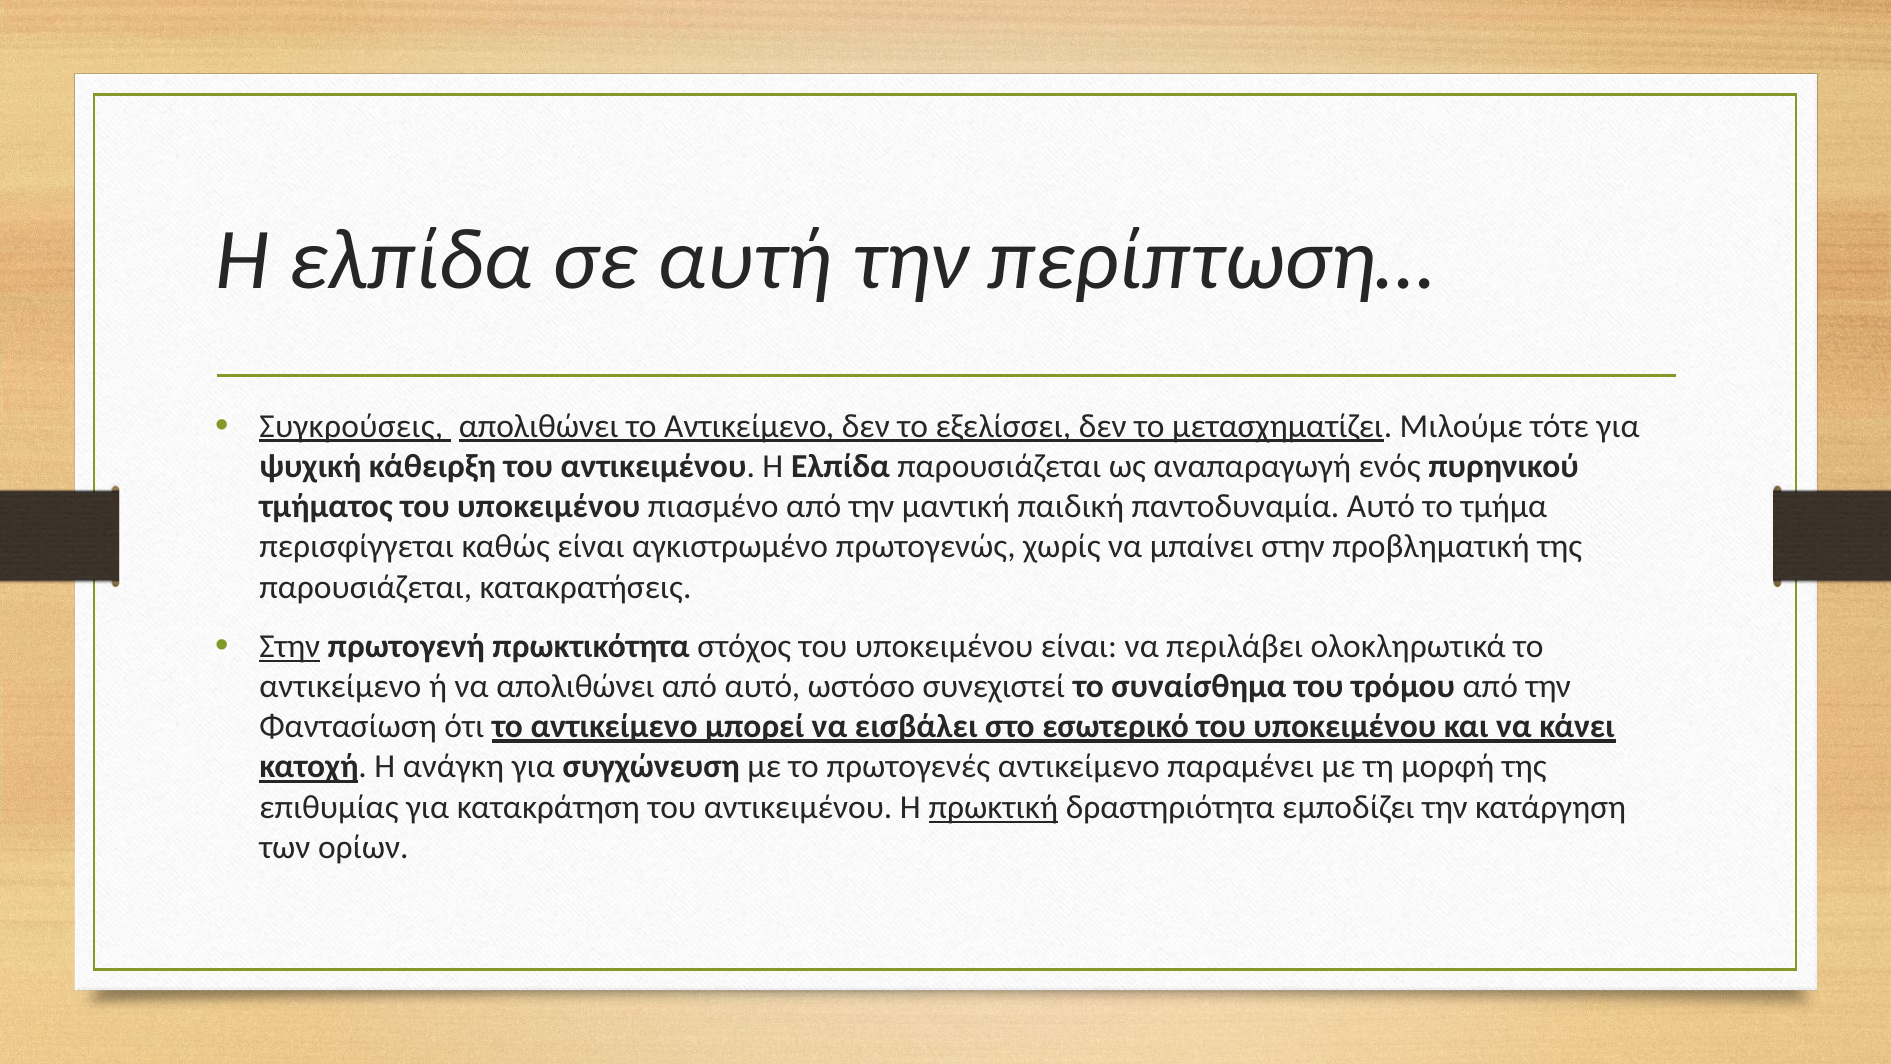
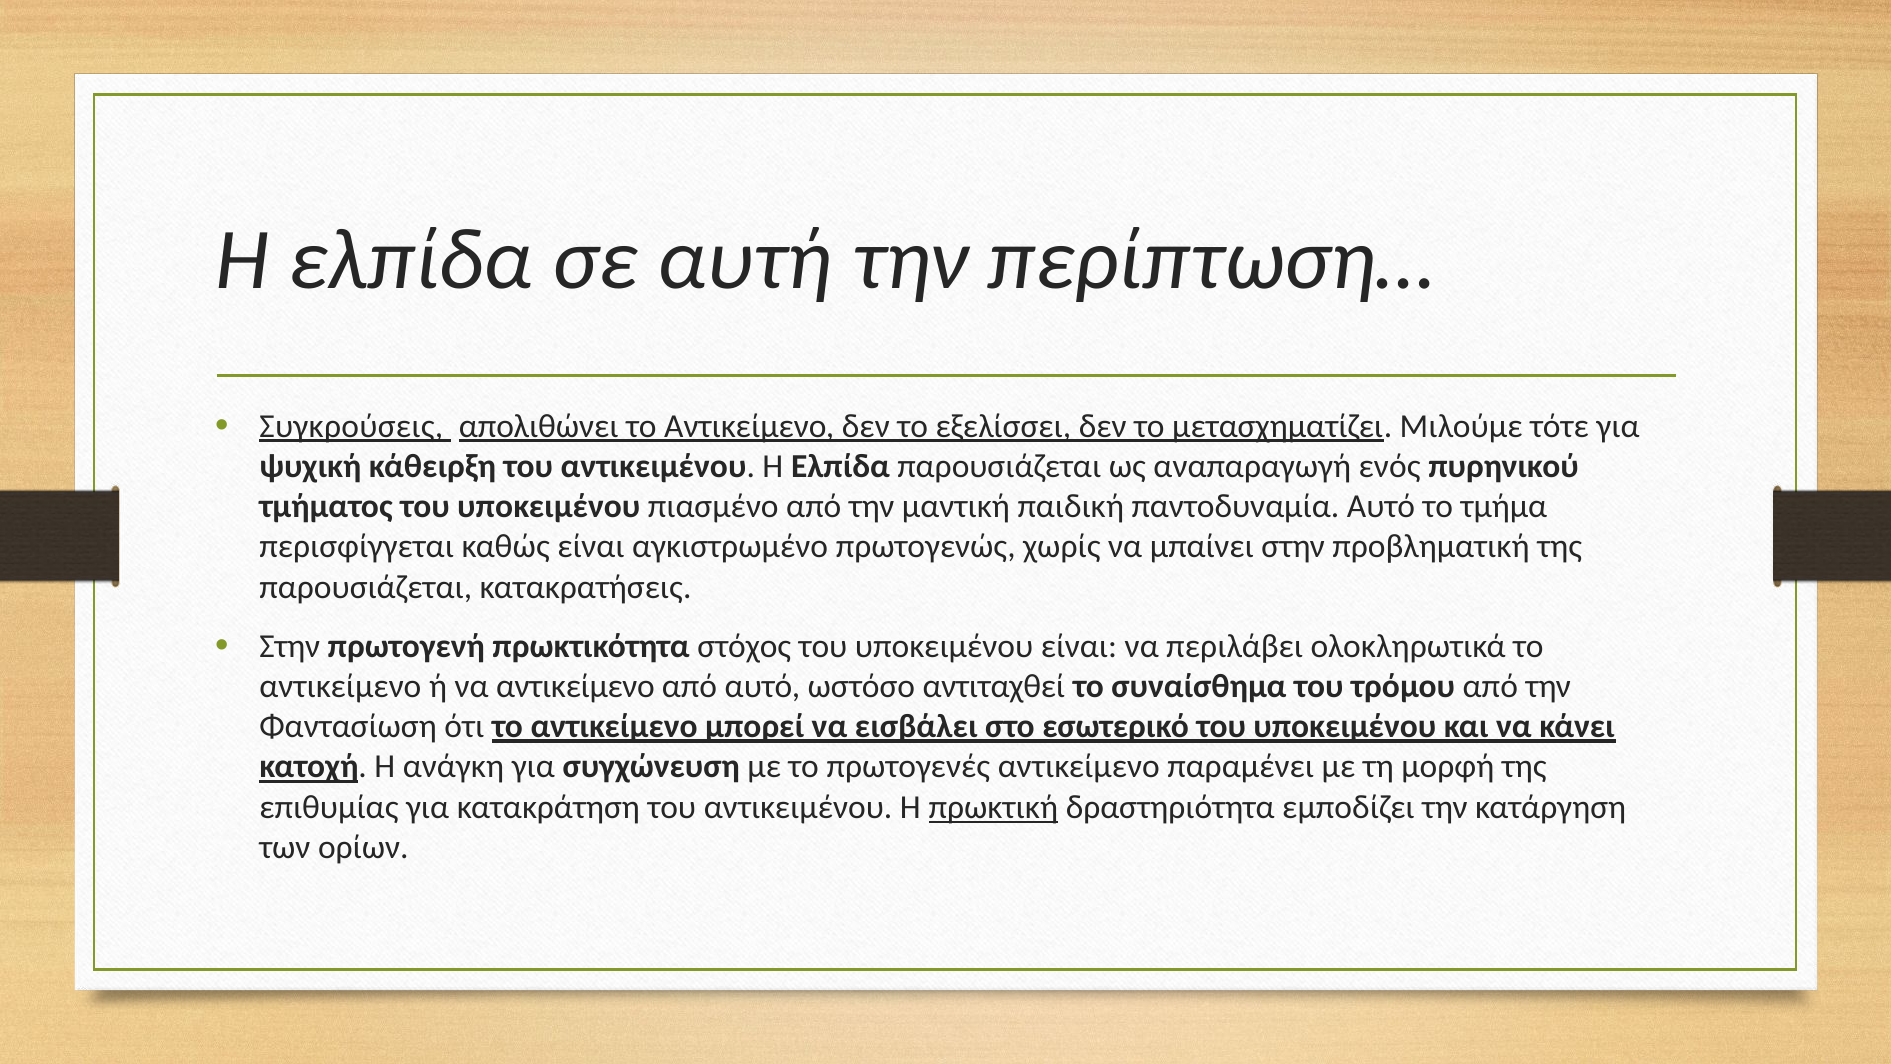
Στην underline: present -> none (290, 646)
να απολιθώνει: απολιθώνει -> αντικείμενο (575, 686)
συνεχιστεί: συνεχιστεί -> αντιταχθεί (994, 686)
